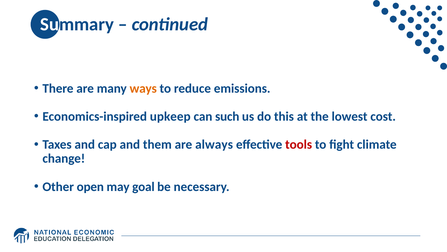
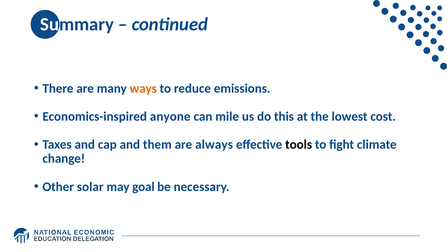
upkeep: upkeep -> anyone (170, 116)
such: such -> mile (227, 116)
tools colour: red -> black (299, 144)
open: open -> solar (90, 186)
